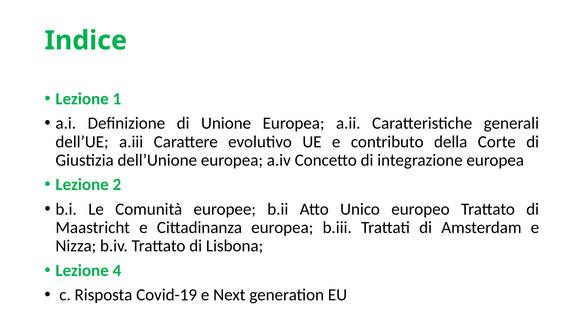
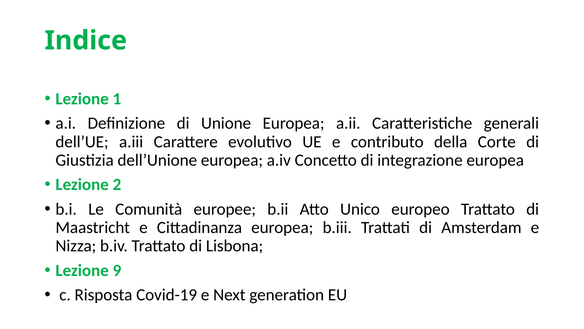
4: 4 -> 9 (117, 270)
